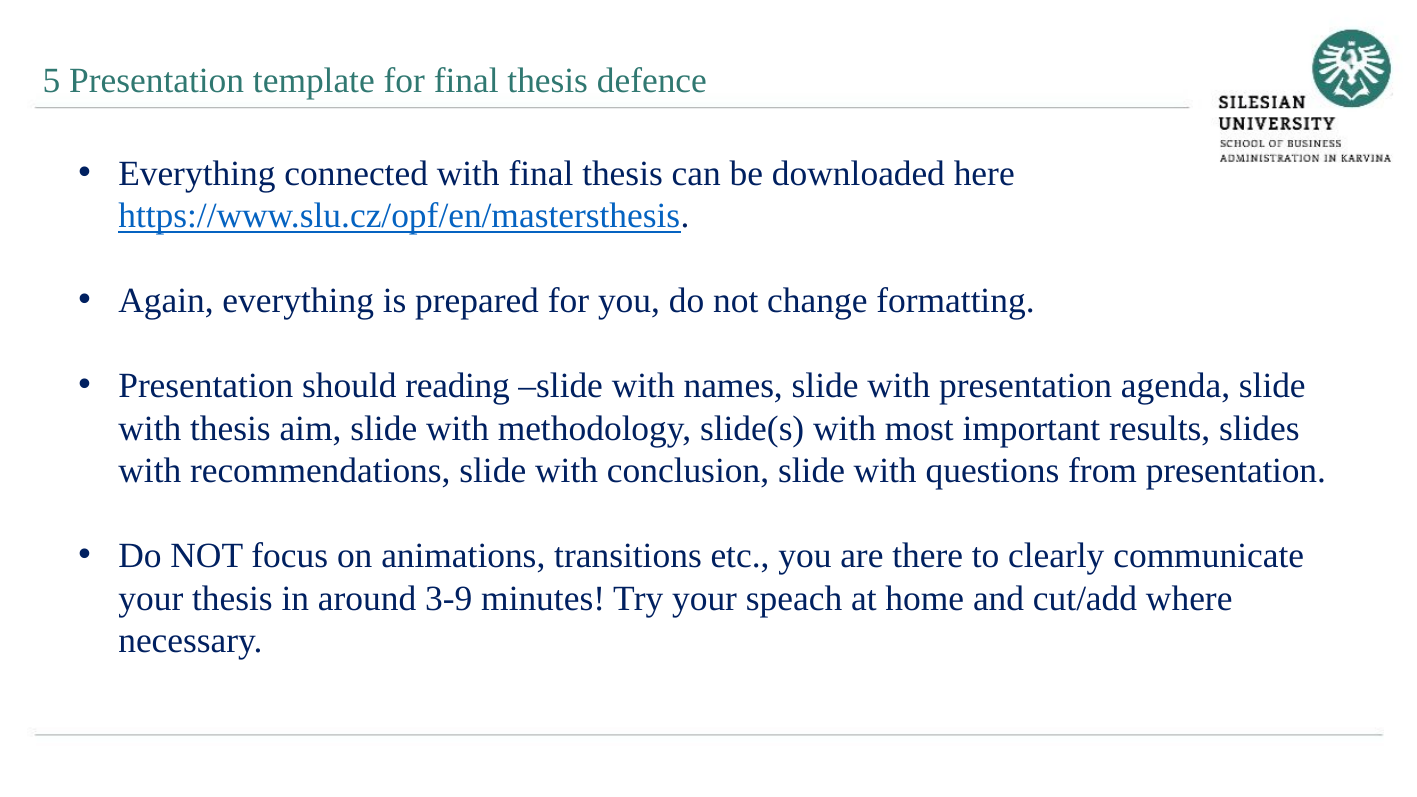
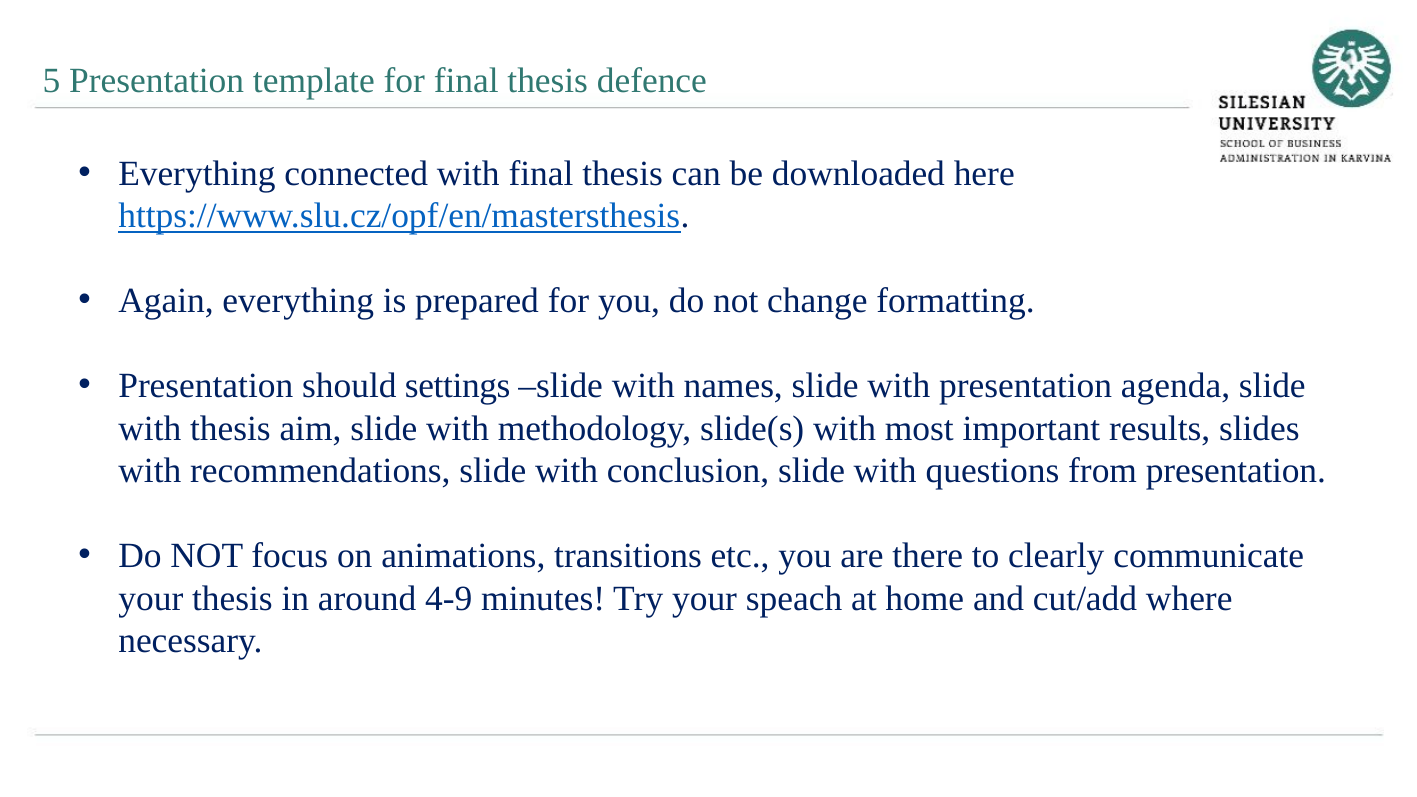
reading: reading -> settings (458, 386)
3-9: 3-9 -> 4-9 (449, 599)
